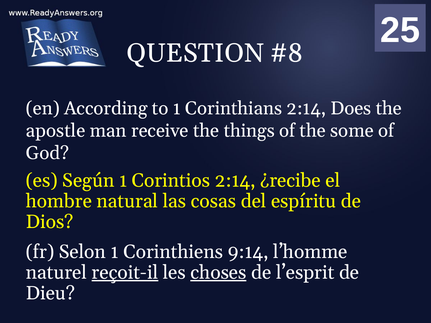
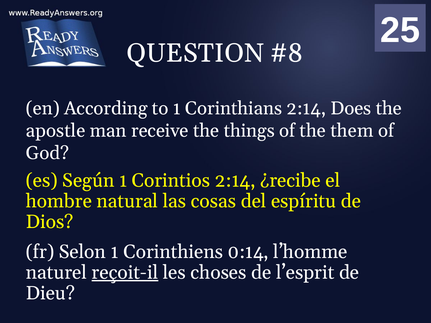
some: some -> them (352, 131)
9:14: 9:14 -> 0:14 (248, 252)
choses underline: present -> none (218, 273)
